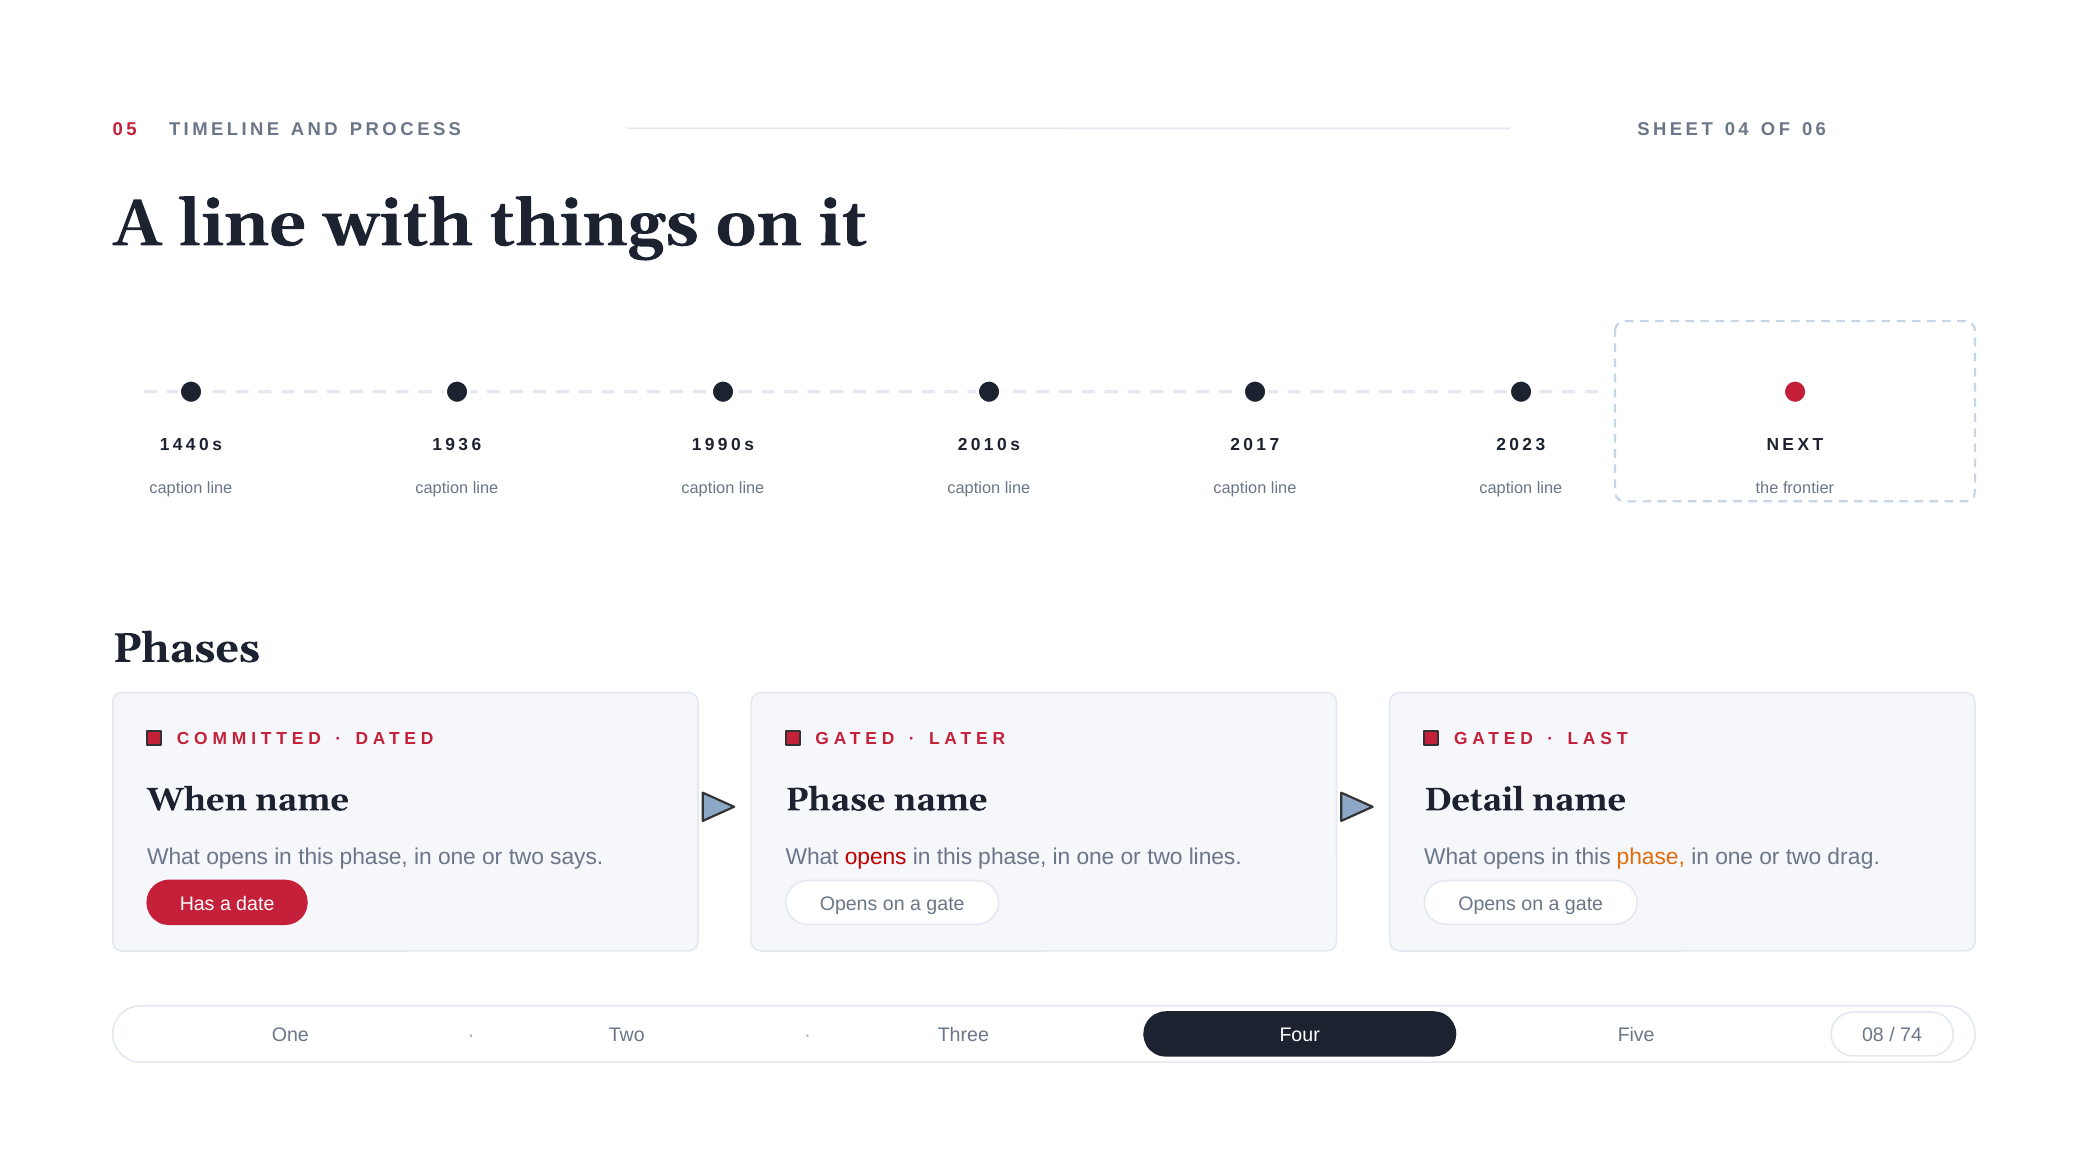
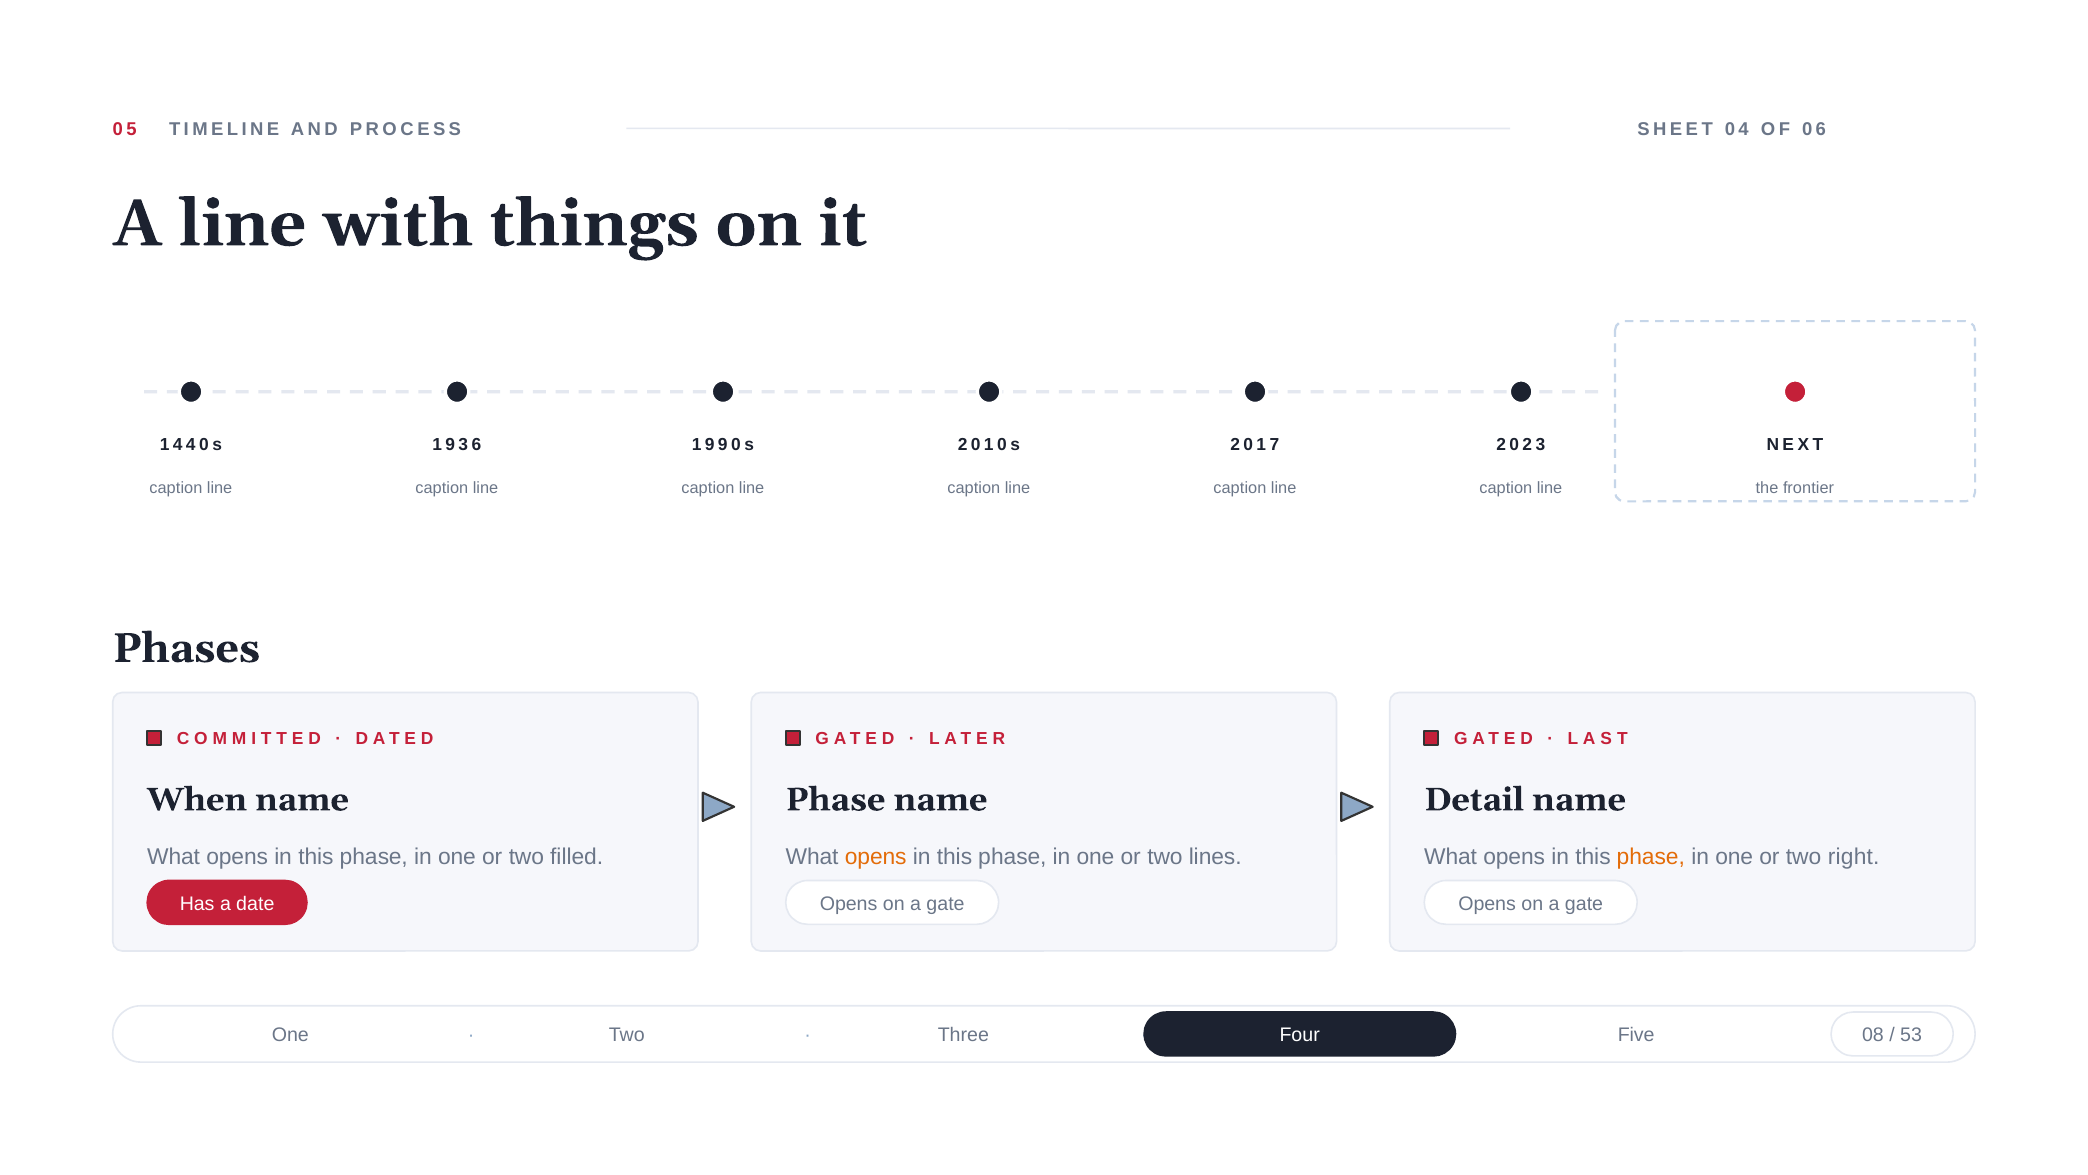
says: says -> filled (577, 856)
opens colour: red -> orange (876, 856)
drag: drag -> right (1854, 856)
74: 74 -> 53 (1911, 1035)
